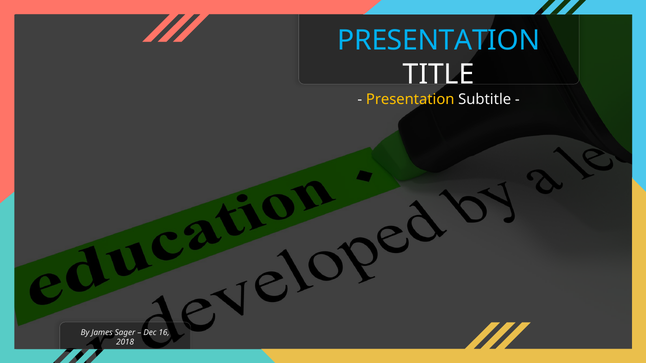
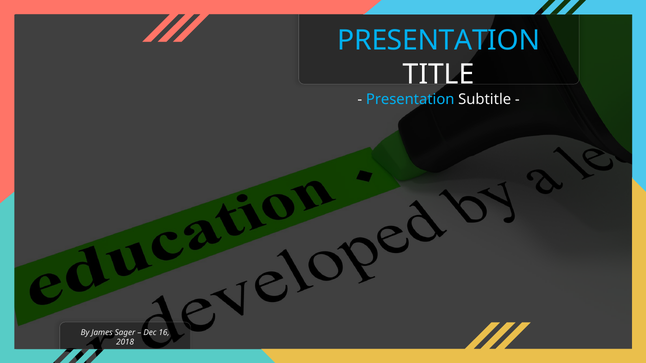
Presentation colour: yellow -> light blue (410, 99)
